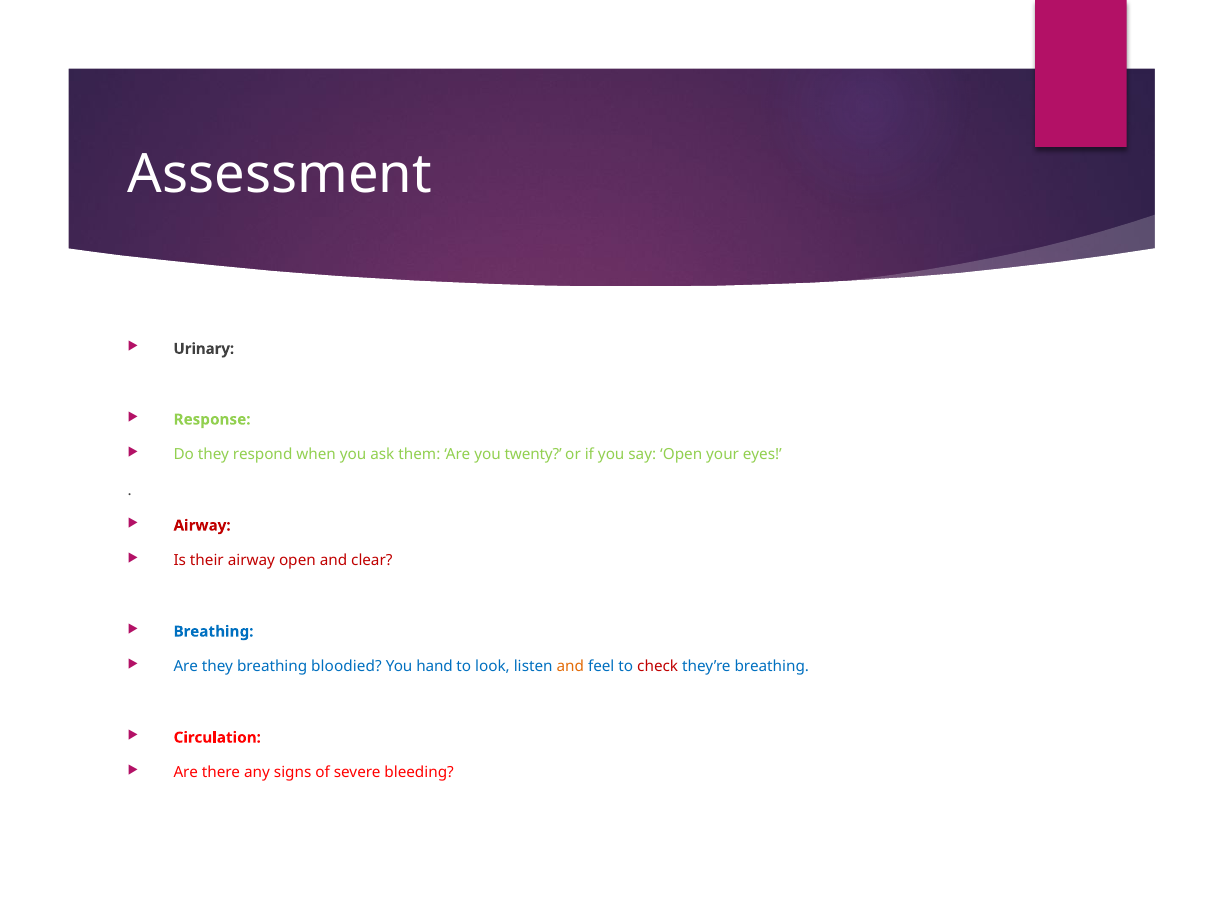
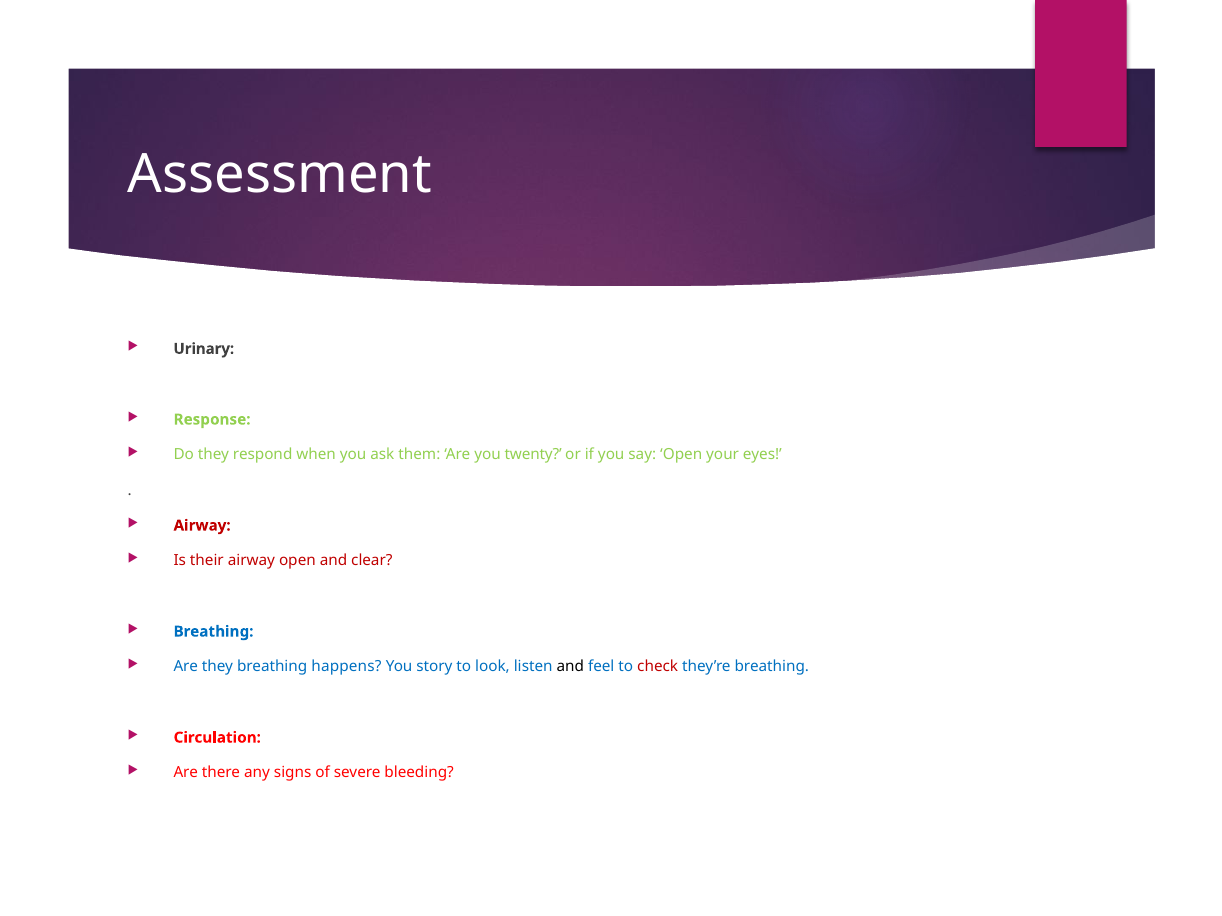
bloodied: bloodied -> happens (346, 667)
hand: hand -> story (434, 667)
and colour: orange -> black (570, 667)
